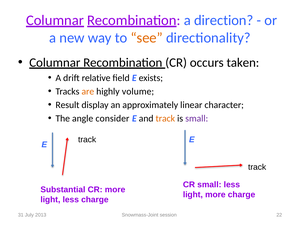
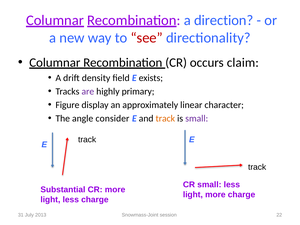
see colour: orange -> red (147, 38)
taken: taken -> claim (243, 63)
relative: relative -> density (96, 78)
are colour: orange -> purple (88, 91)
volume: volume -> primary (138, 91)
Result: Result -> Figure (67, 105)
